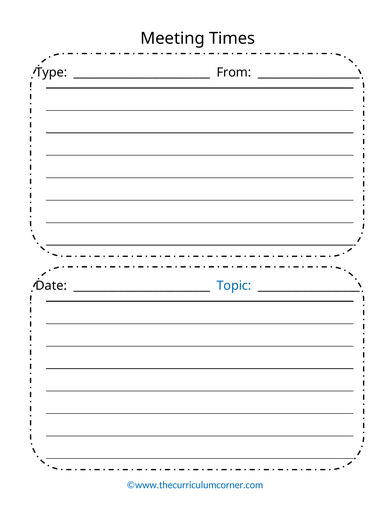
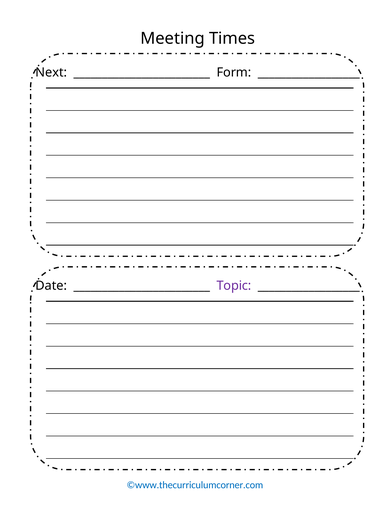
Type: Type -> Next (51, 72)
From: From -> Form (234, 72)
Topic colour: blue -> purple (234, 286)
